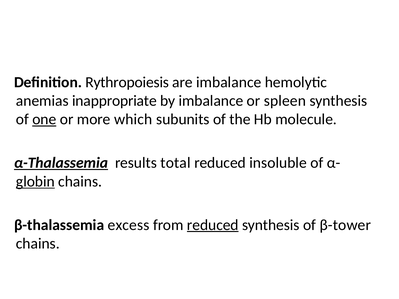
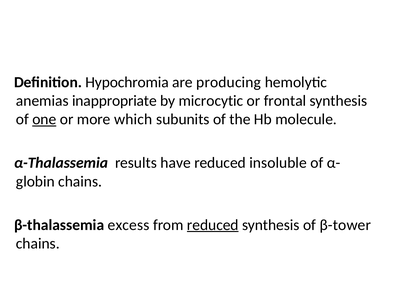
Rythropoiesis: Rythropoiesis -> Hypochromia (127, 82)
are imbalance: imbalance -> producing (229, 82)
by imbalance: imbalance -> microcytic (211, 101)
spleen: spleen -> frontal (285, 101)
α-Thalassemia underline: present -> none (61, 163)
total: total -> have (176, 163)
globin underline: present -> none (35, 182)
